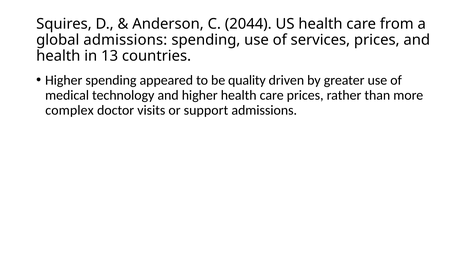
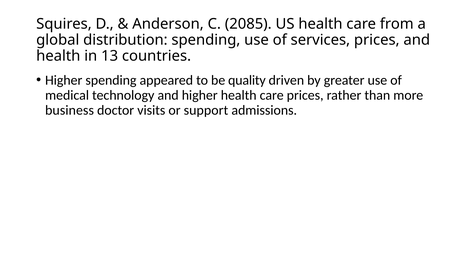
2044: 2044 -> 2085 (248, 24)
global admissions: admissions -> distribution (125, 40)
complex: complex -> business (70, 110)
